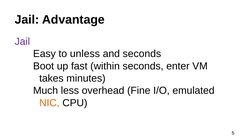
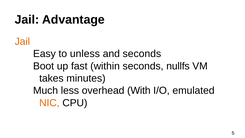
Jail colour: purple -> orange (22, 41)
enter: enter -> nullfs (178, 66)
Fine: Fine -> With (139, 90)
